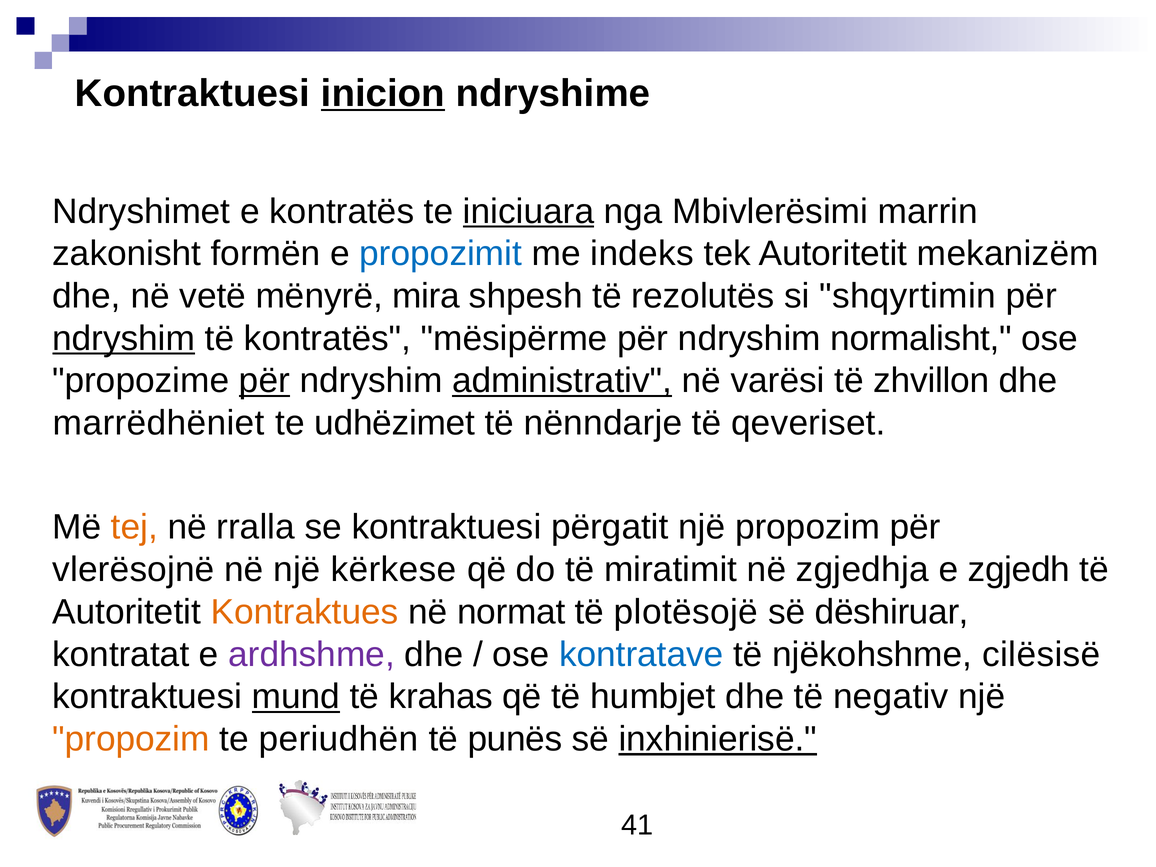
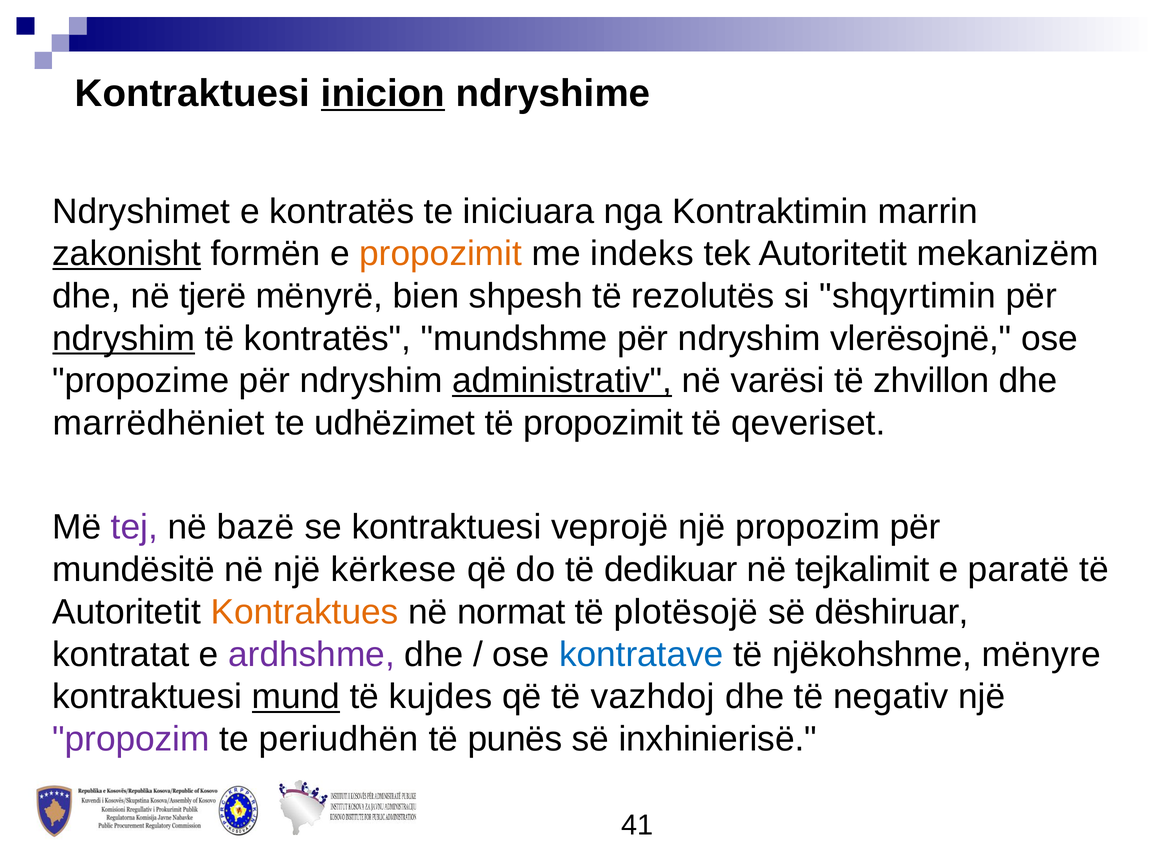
iniciuara underline: present -> none (529, 211)
Mbivlerësimi: Mbivlerësimi -> Kontraktimin (770, 211)
zakonisht underline: none -> present (127, 254)
propozimit colour: blue -> orange (441, 254)
vetë: vetë -> tjerë (213, 296)
mira: mira -> bien (426, 296)
mësipërme: mësipërme -> mundshme (514, 338)
normalisht: normalisht -> vlerësojnë (921, 338)
për underline: present -> none (264, 381)
të nënndarje: nënndarje -> propozimit (603, 423)
tej colour: orange -> purple (134, 527)
rralla: rralla -> bazë (255, 527)
përgatit: përgatit -> veprojë (610, 527)
vlerësojnë: vlerësojnë -> mundësitë (134, 570)
miratimit: miratimit -> dedikuar (671, 570)
zgjedhja: zgjedhja -> tejkalimit (863, 570)
zgjedh: zgjedh -> paratë (1019, 570)
cilësisë: cilësisë -> mënyre (1041, 654)
krahas: krahas -> kujdes (441, 697)
humbjet: humbjet -> vazhdoj (653, 697)
propozim colour: orange -> purple (131, 739)
inxhinierisë underline: present -> none (718, 739)
